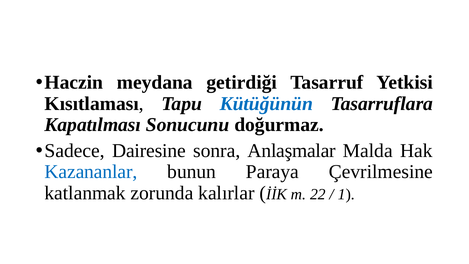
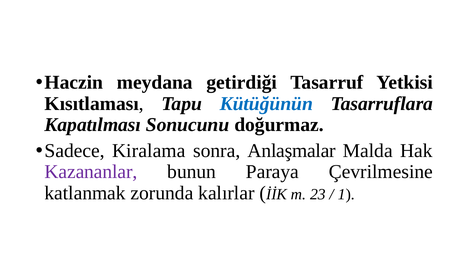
Dairesine: Dairesine -> Kiralama (149, 151)
Kazananlar colour: blue -> purple (91, 172)
22: 22 -> 23 (318, 194)
